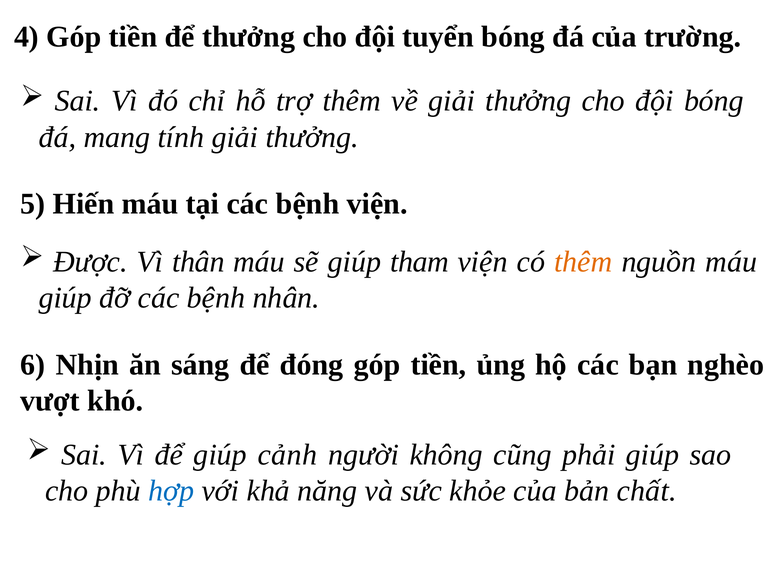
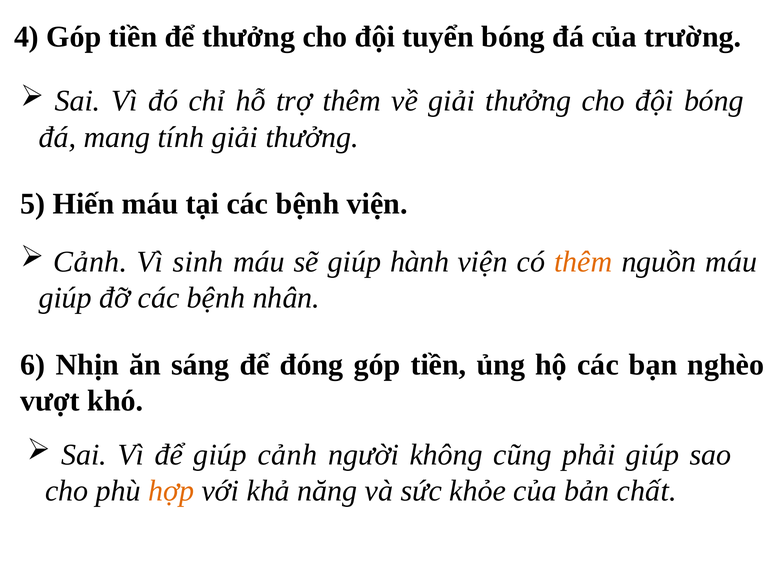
Được: Được -> Cảnh (90, 262)
thân: thân -> sinh (198, 262)
tham: tham -> hành (420, 262)
hợp colour: blue -> orange (171, 491)
